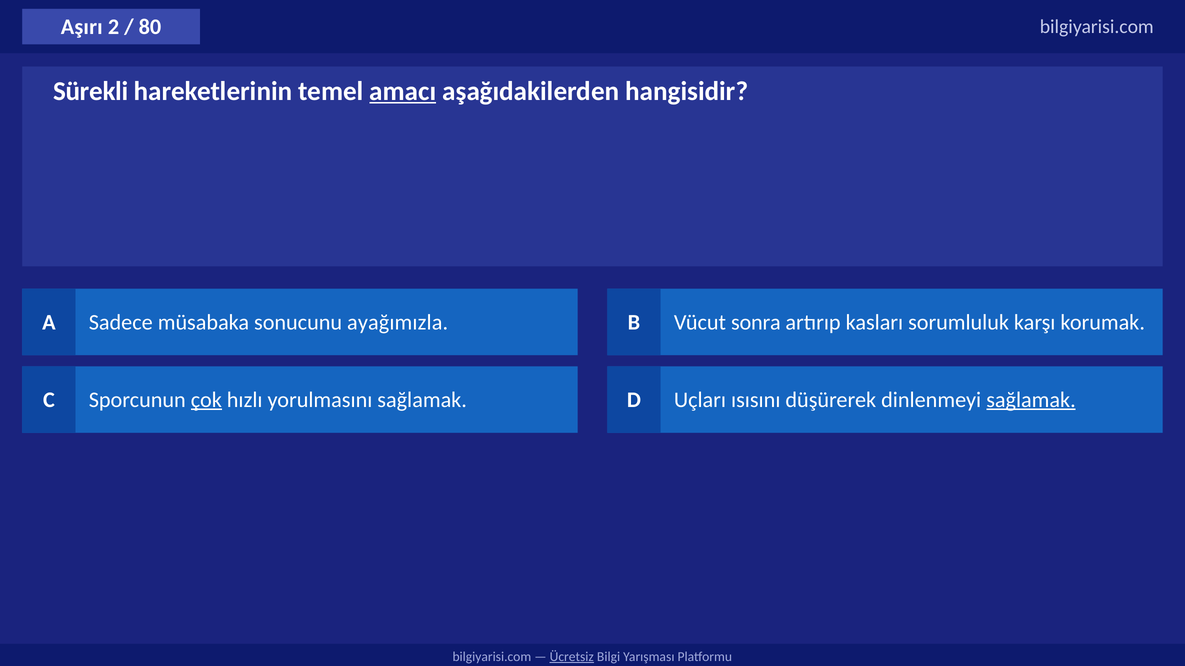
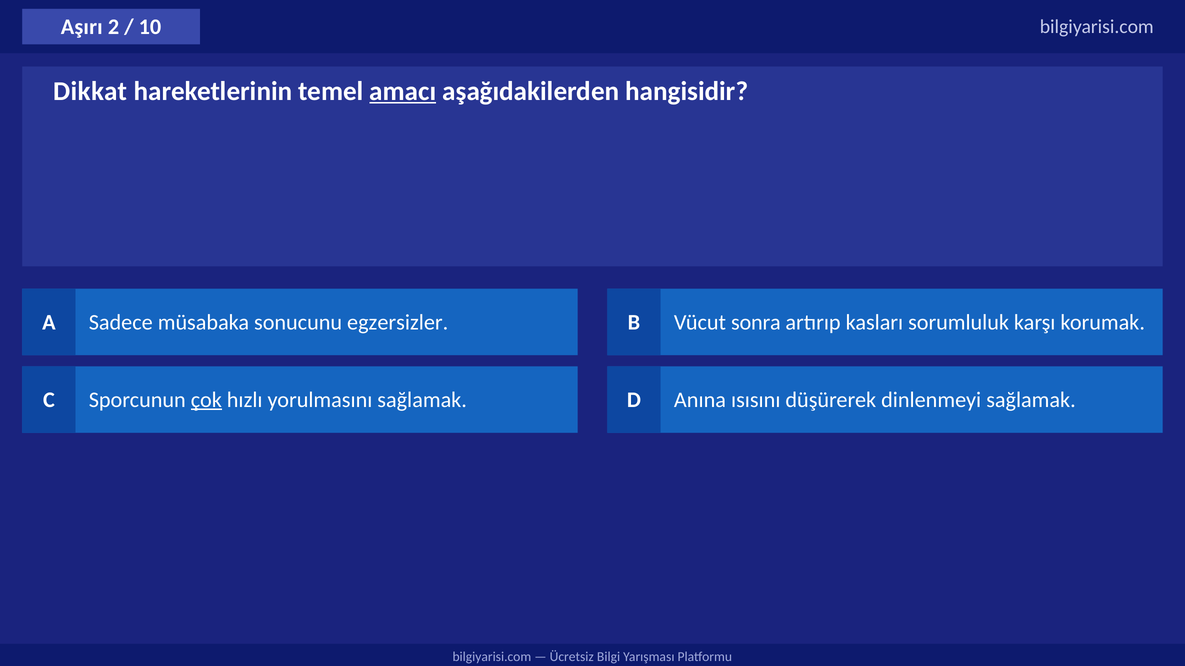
80: 80 -> 10 (150, 27)
Sürekli: Sürekli -> Dikkat (90, 91)
ayağımızla: ayağımızla -> egzersizler (398, 322)
Uçları: Uçları -> Anına (700, 400)
sağlamak underline: present -> none (1031, 400)
Ücretsiz underline: present -> none (572, 657)
